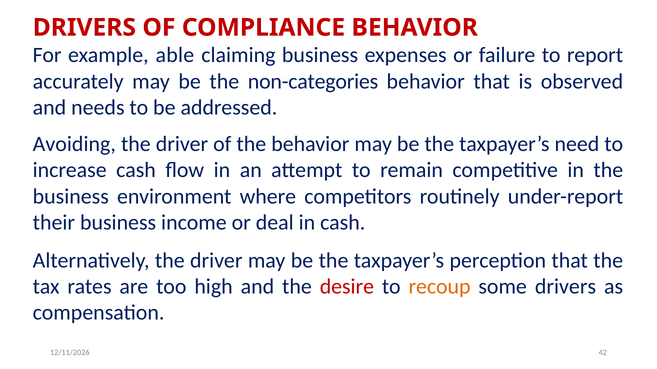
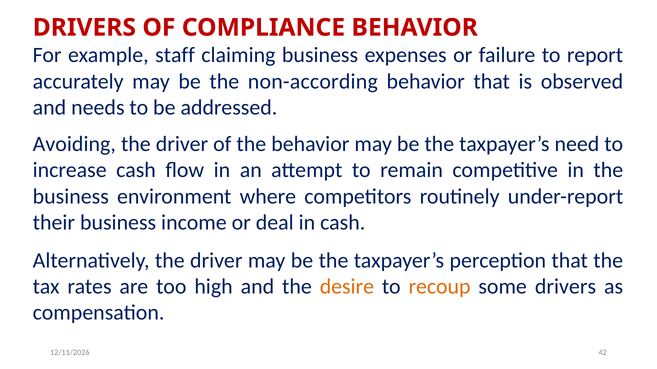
able: able -> staff (175, 55)
non-categories: non-categories -> non-according (313, 82)
desire colour: red -> orange (347, 287)
